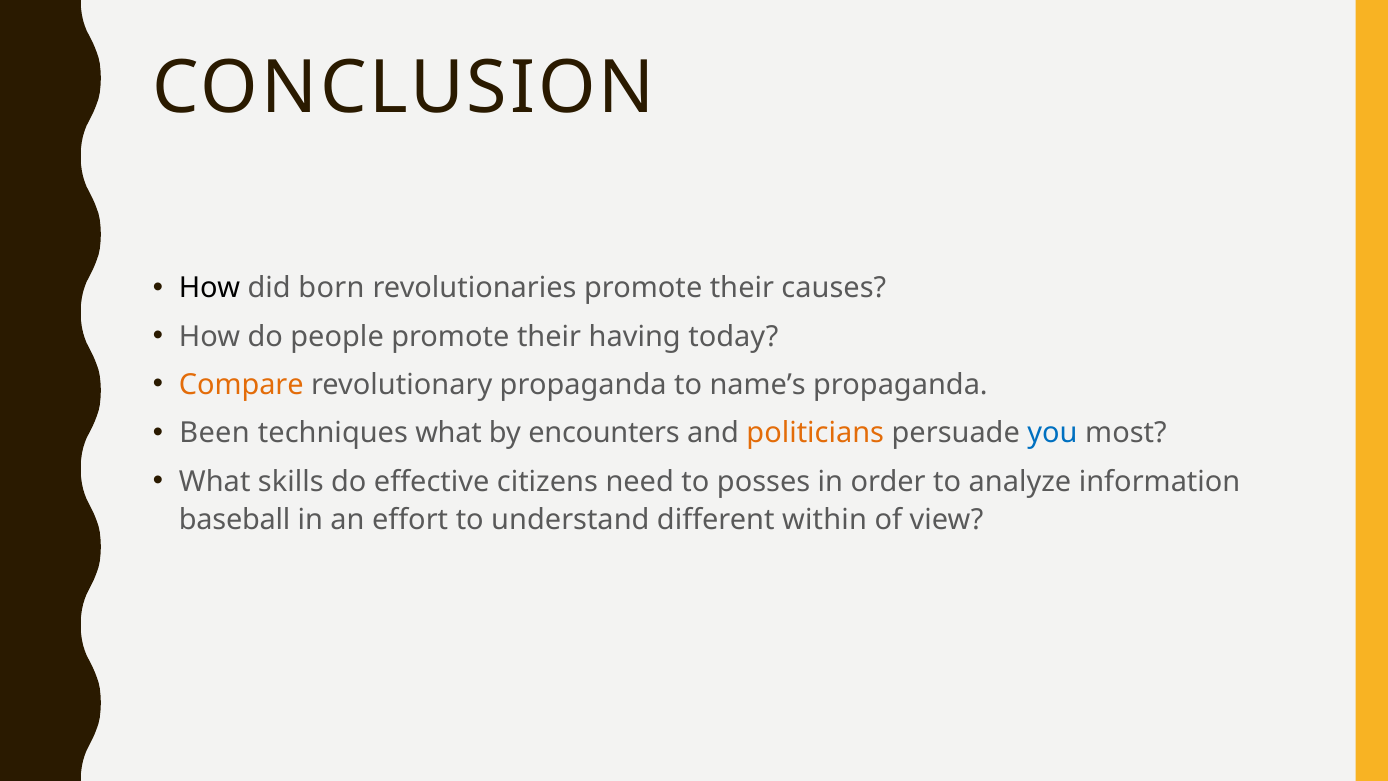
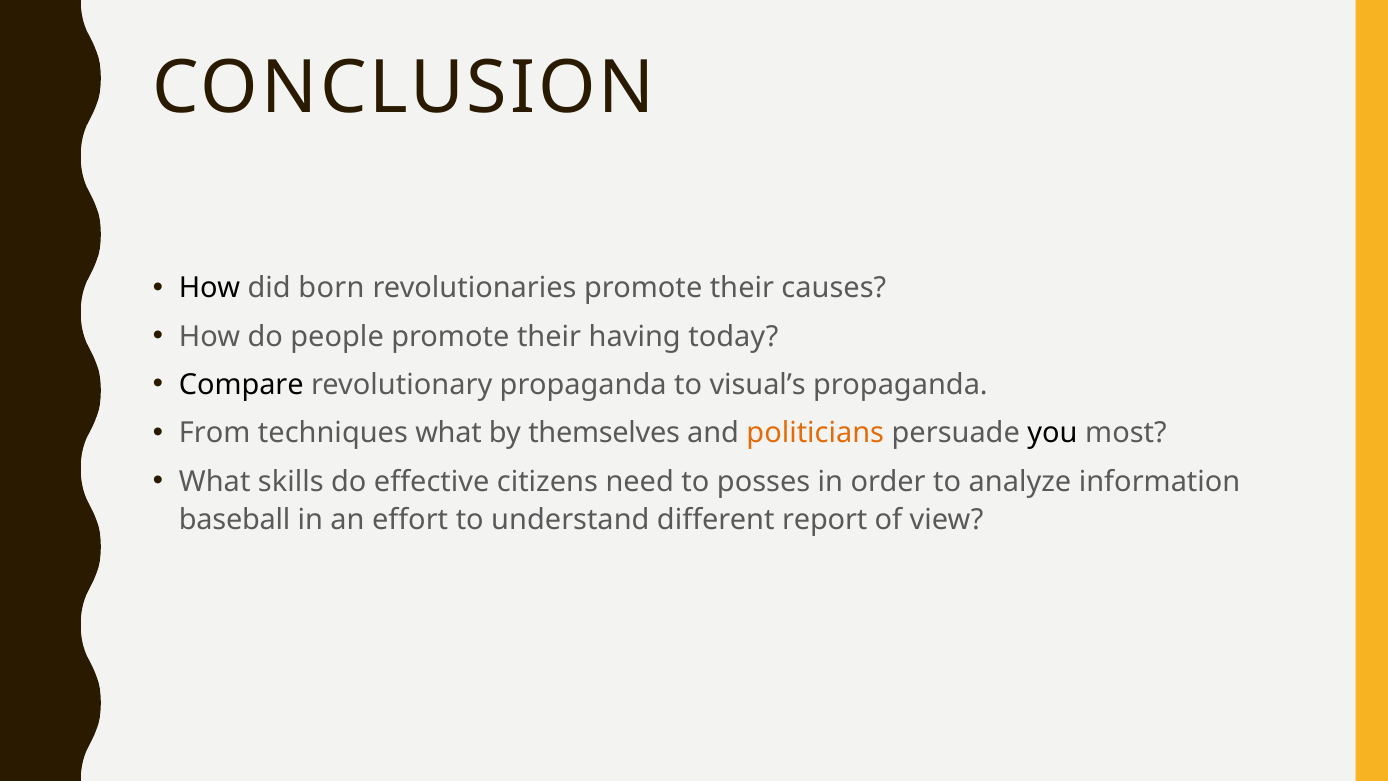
Compare colour: orange -> black (241, 385)
name’s: name’s -> visual’s (758, 385)
Been: Been -> From (215, 433)
encounters: encounters -> themselves (604, 433)
you colour: blue -> black (1053, 433)
within: within -> report (825, 520)
